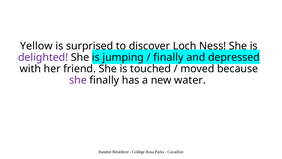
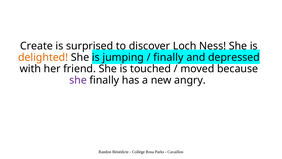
Yellow: Yellow -> Create (36, 46)
delighted colour: purple -> orange (43, 57)
water: water -> angry (190, 80)
